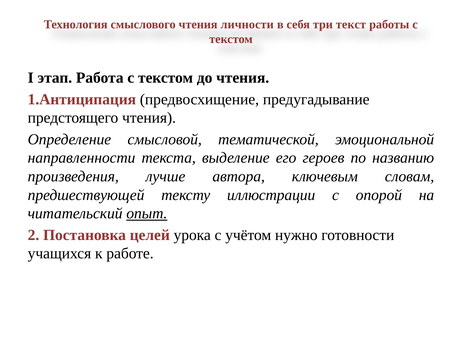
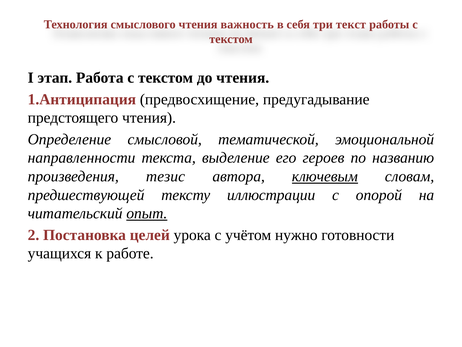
личности: личности -> важность (247, 24)
лучше: лучше -> тезис (166, 176)
ключевым underline: none -> present (325, 176)
